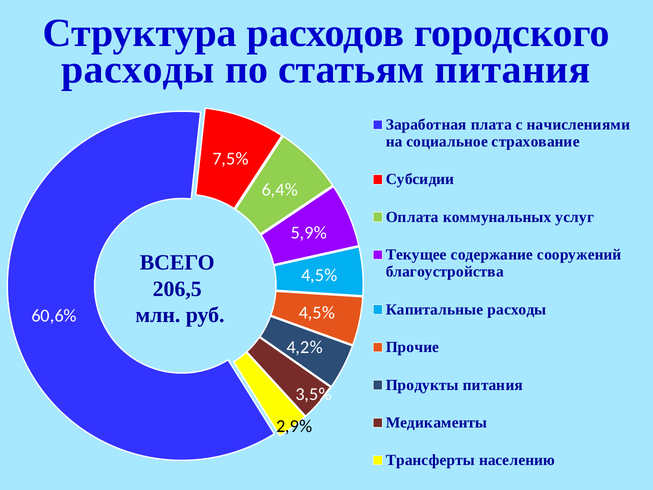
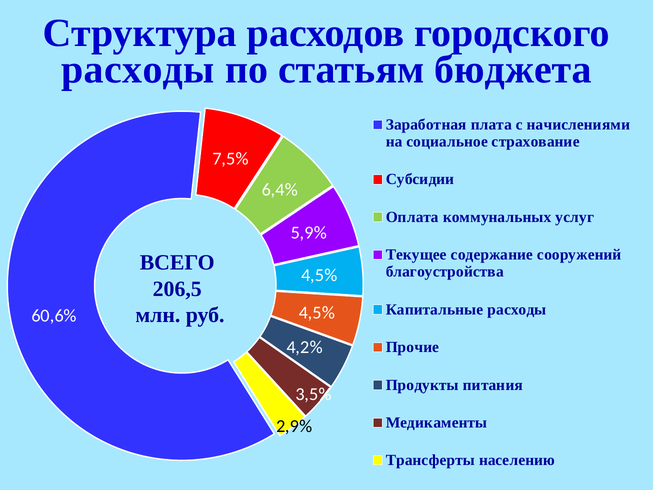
статьям питания: питания -> бюджета (513, 69)
